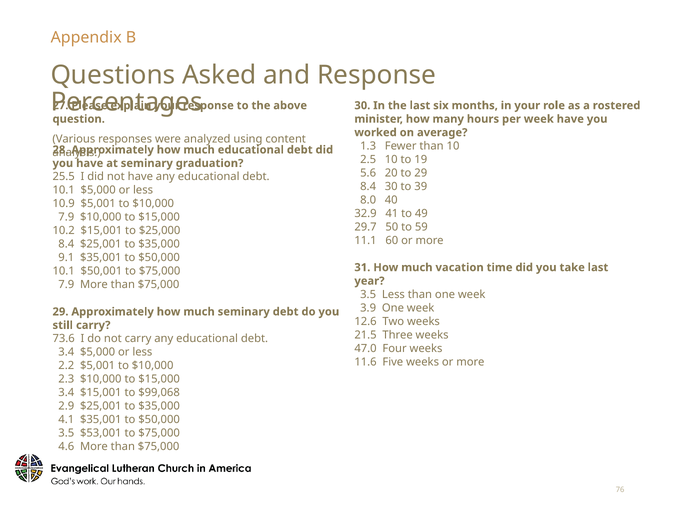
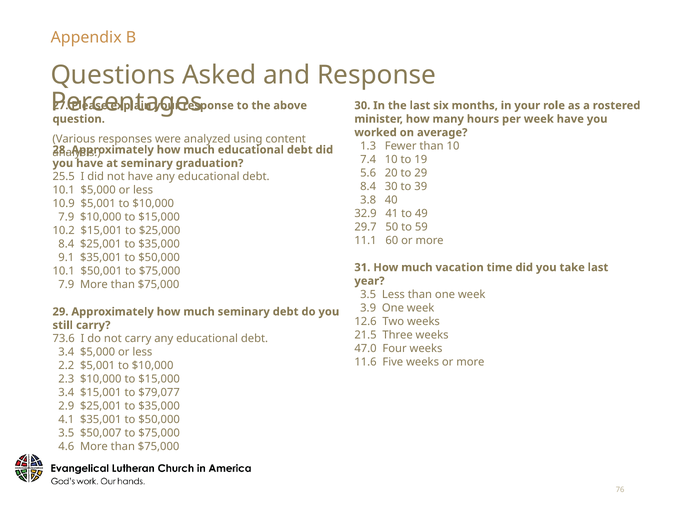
2.5: 2.5 -> 7.4 (368, 160)
8.0: 8.0 -> 3.8 (368, 200)
$99,068: $99,068 -> $79,077 (159, 393)
$53,001: $53,001 -> $50,007 (101, 433)
